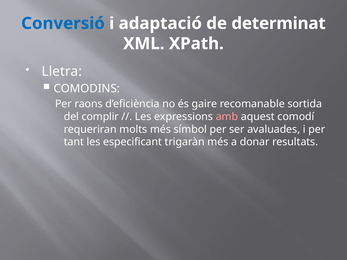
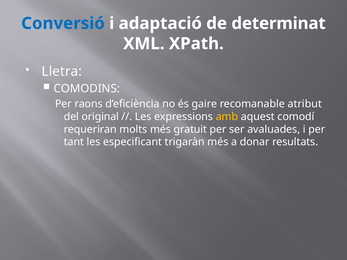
sortida: sortida -> atribut (305, 104)
complir: complir -> original (100, 117)
amb colour: pink -> yellow (227, 117)
símbol: símbol -> gratuit (190, 129)
